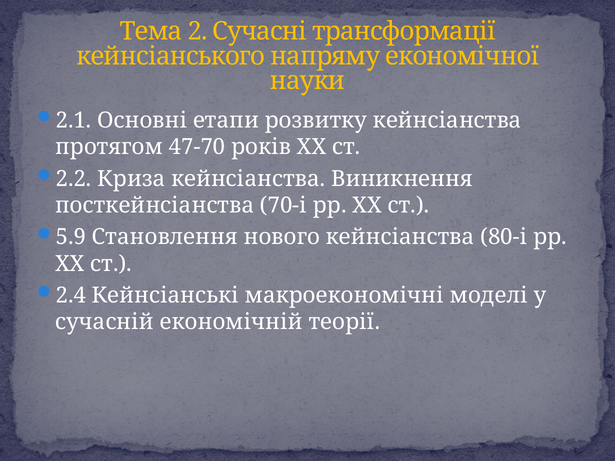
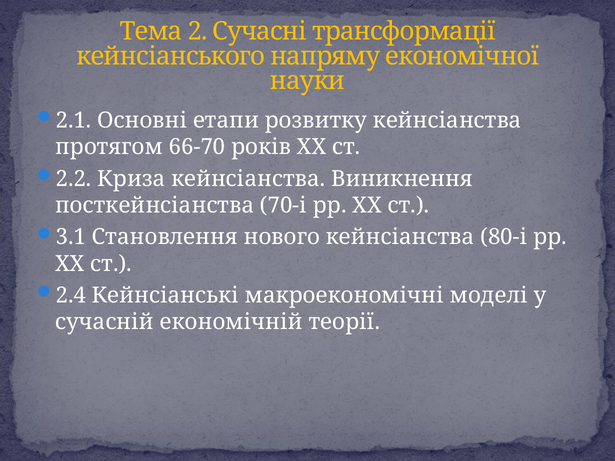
47-70: 47-70 -> 66-70 (197, 147)
5.9: 5.9 -> 3.1 (71, 237)
